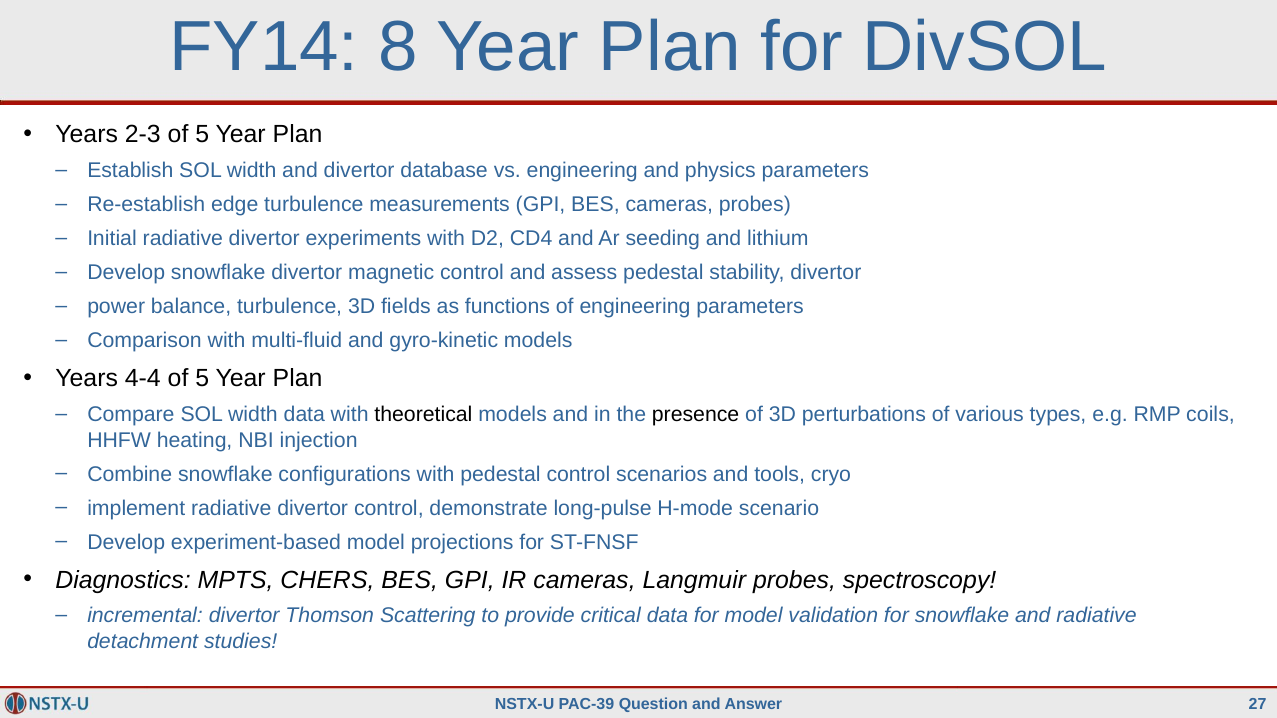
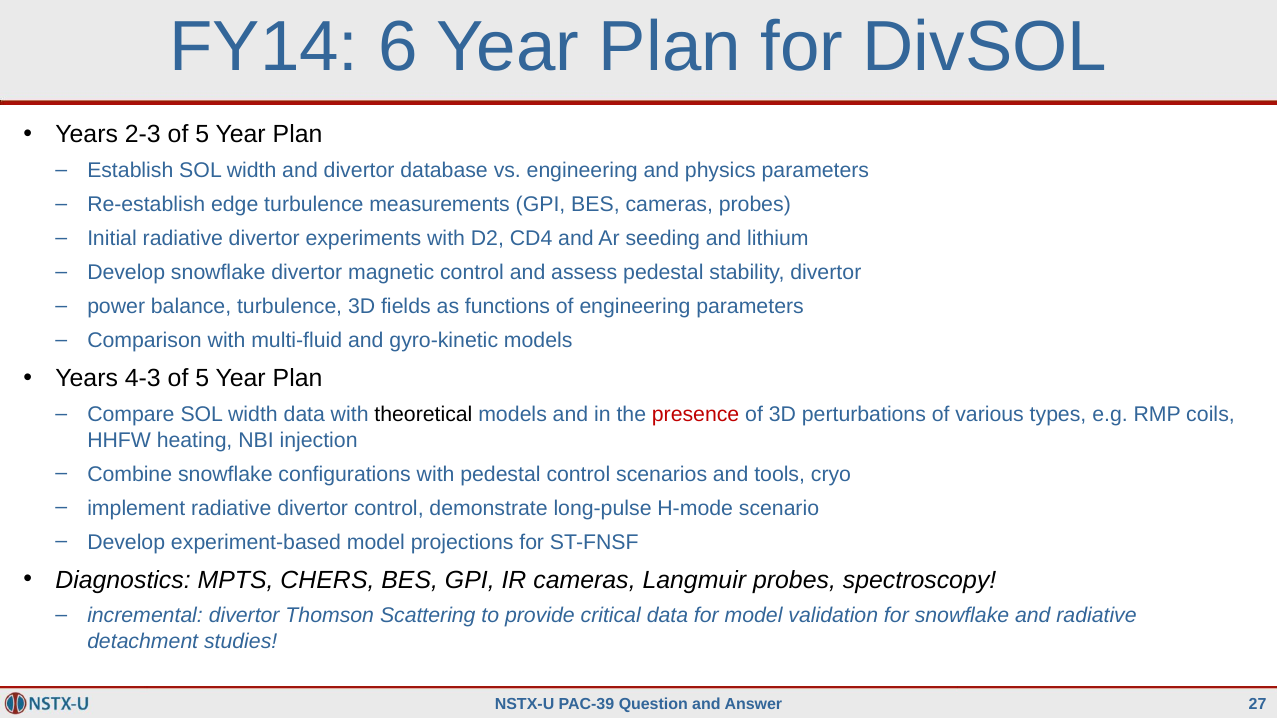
8: 8 -> 6 (398, 47)
4-4: 4-4 -> 4-3 (143, 379)
presence colour: black -> red (696, 415)
